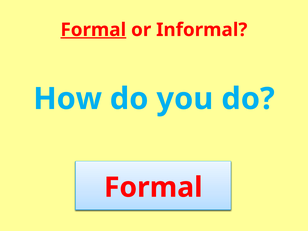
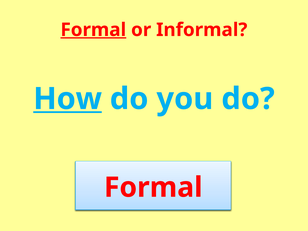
How underline: none -> present (68, 99)
